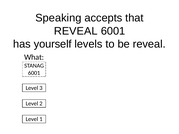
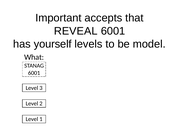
Speaking: Speaking -> Important (58, 18)
be reveal: reveal -> model (149, 44)
